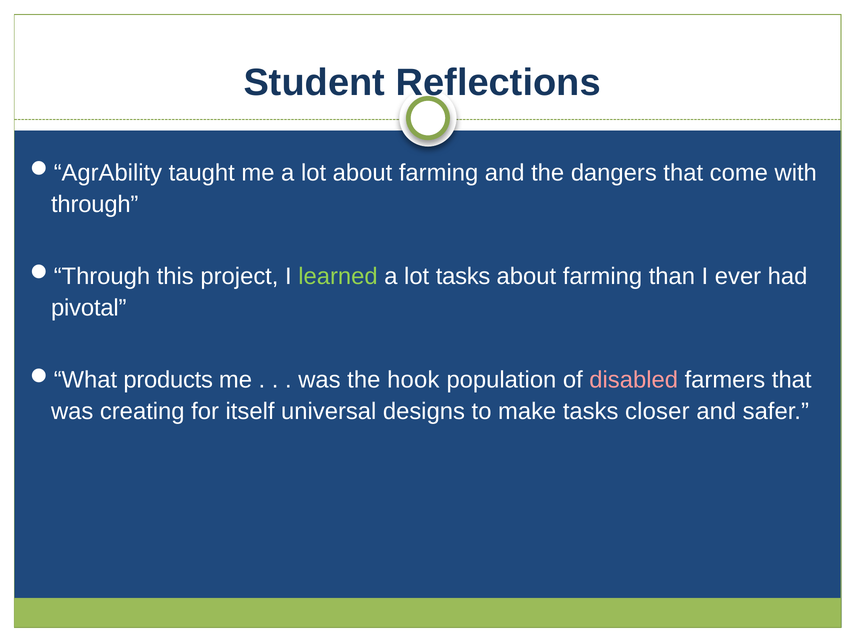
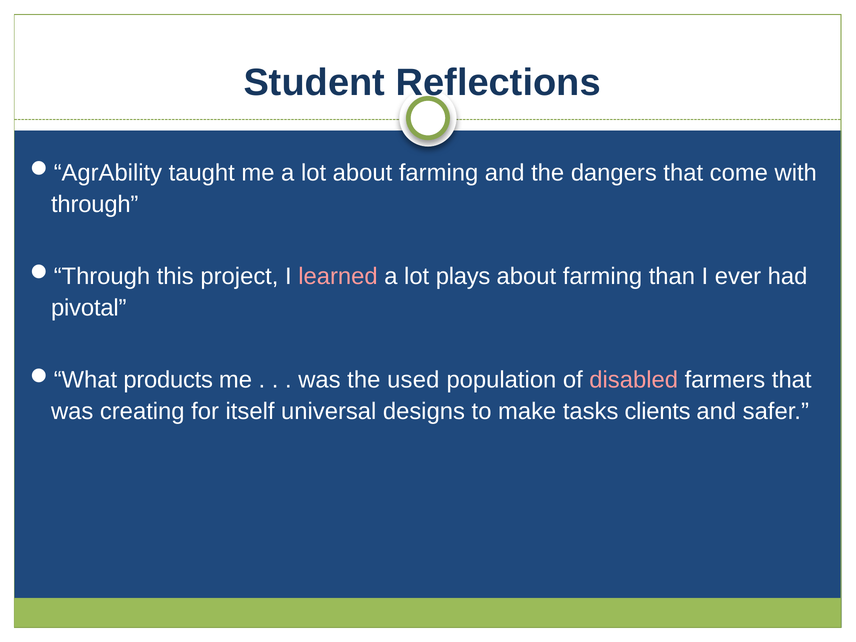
learned colour: light green -> pink (338, 276)
lot tasks: tasks -> plays (463, 276)
hook: hook -> used (413, 380)
closer: closer -> clients (658, 411)
